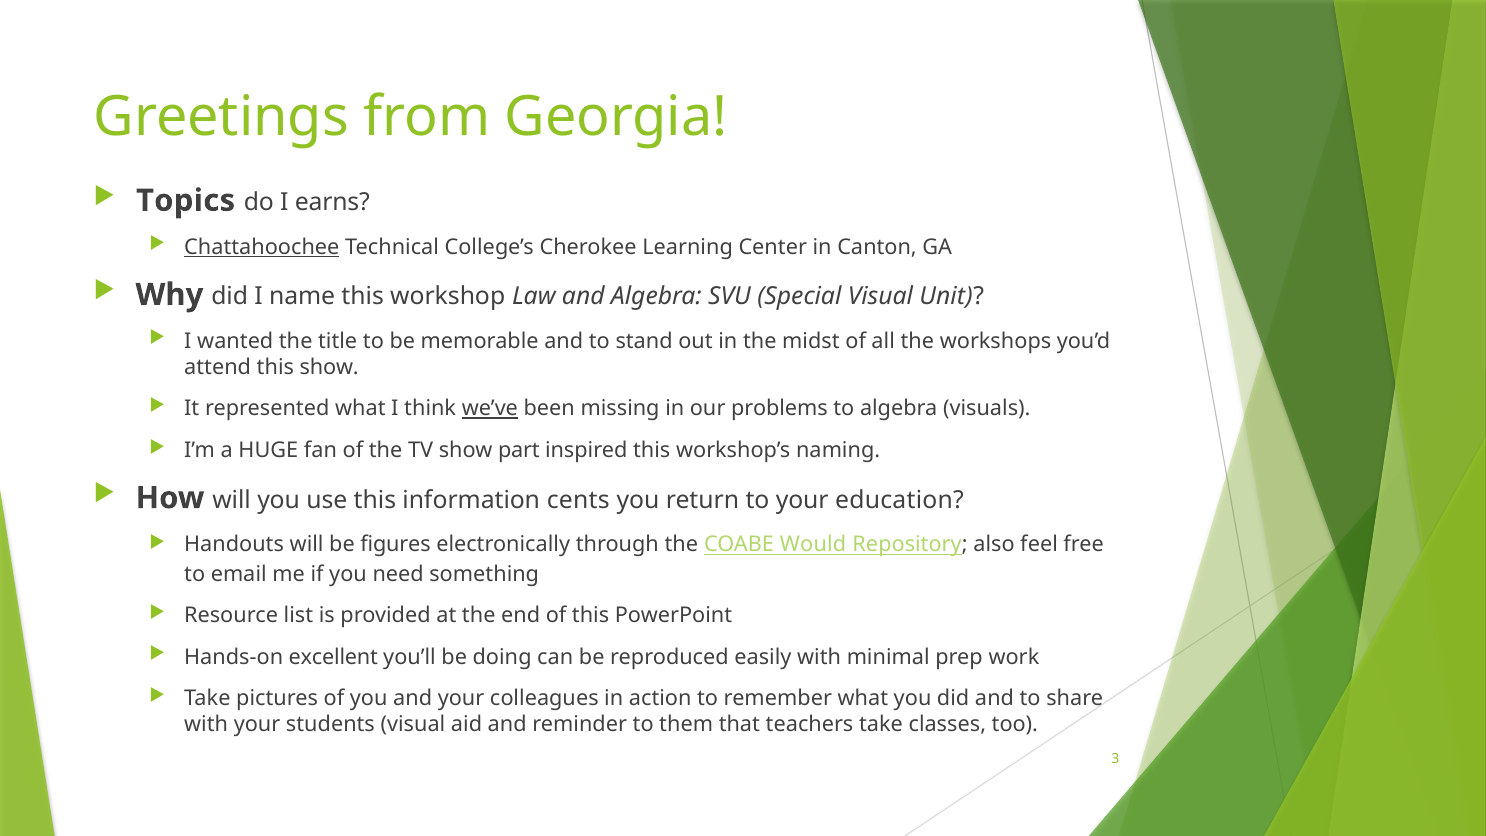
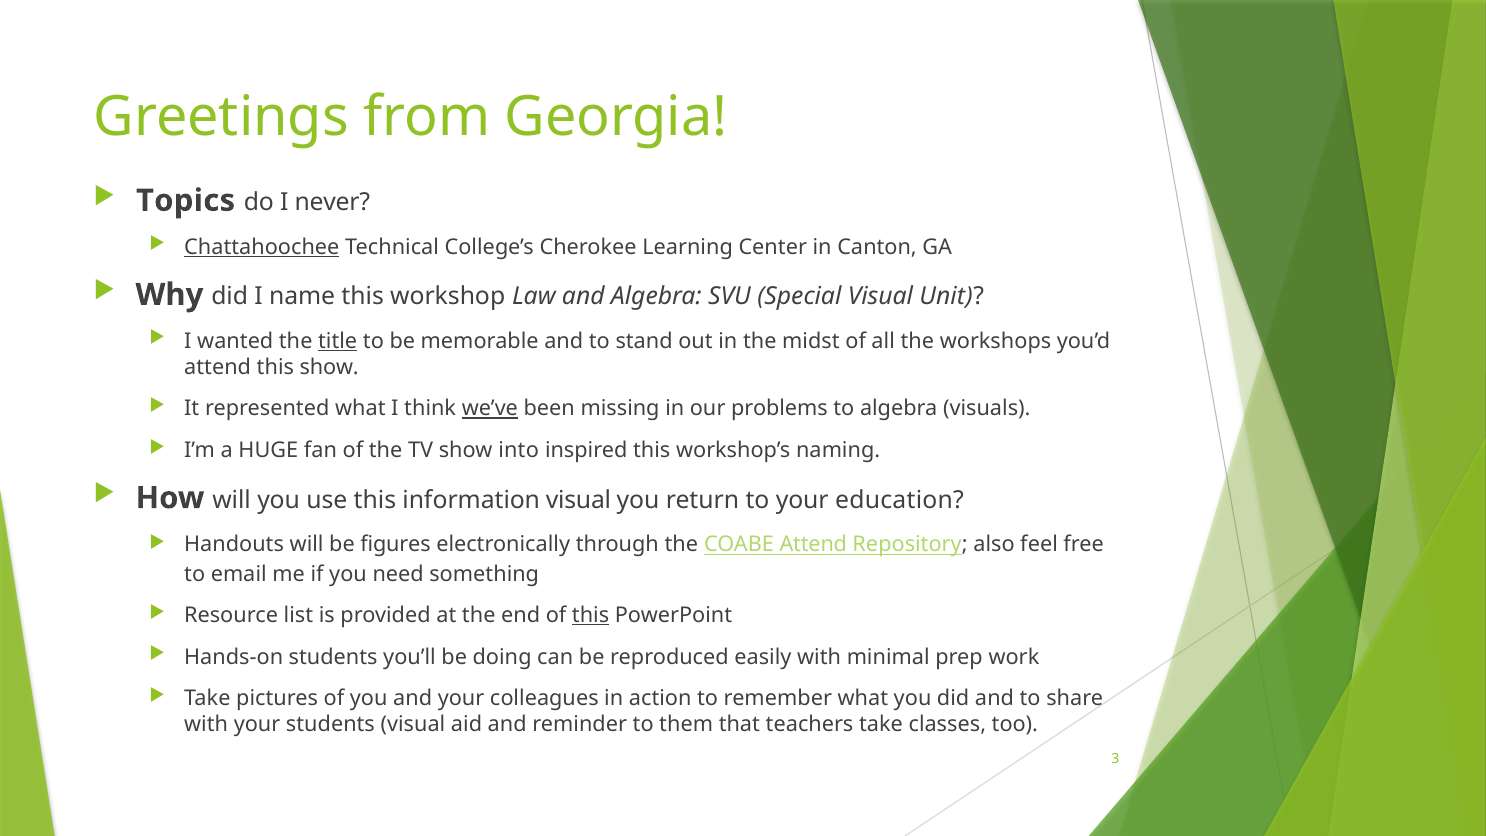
earns: earns -> never (332, 203)
title underline: none -> present (338, 341)
part: part -> into (519, 450)
information cents: cents -> visual (578, 500)
COABE Would: Would -> Attend (813, 544)
this underline: none -> present (591, 615)
Hands-on excellent: excellent -> students (333, 657)
